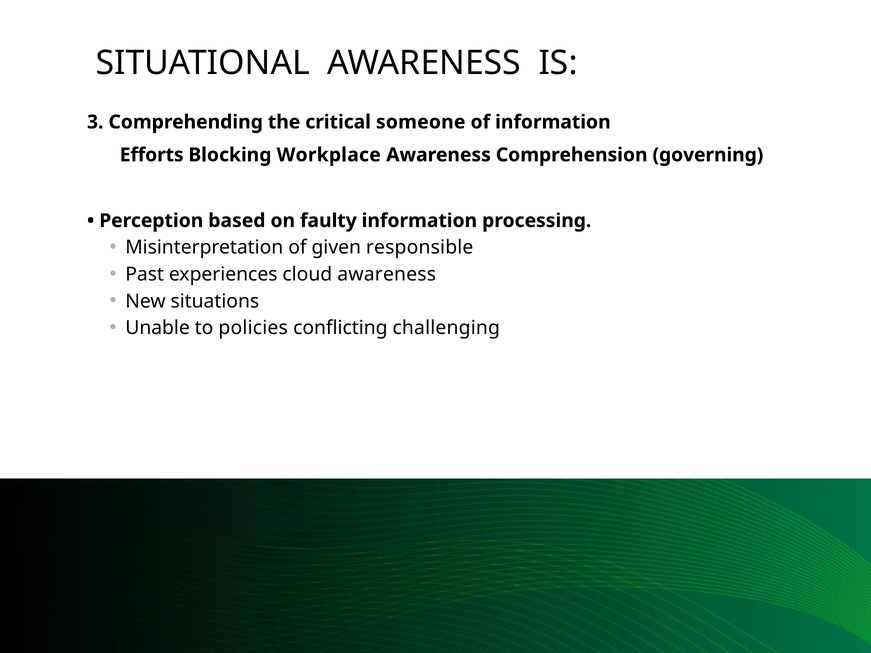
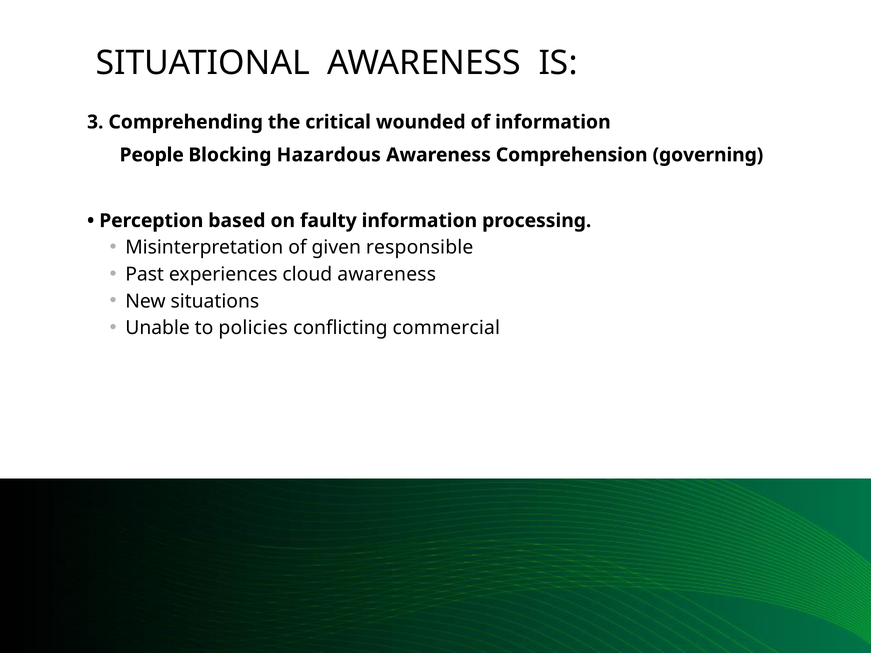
someone: someone -> wounded (421, 122)
Efforts: Efforts -> People (152, 155)
Workplace: Workplace -> Hazardous (329, 155)
challenging: challenging -> commercial (446, 328)
